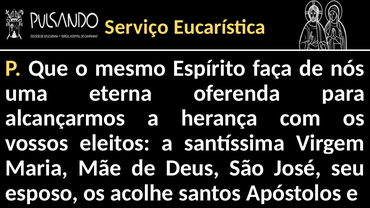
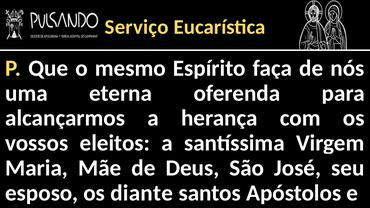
acolhe: acolhe -> diante (142, 193)
